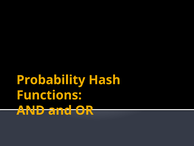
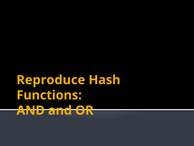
Probability: Probability -> Reproduce (51, 80)
